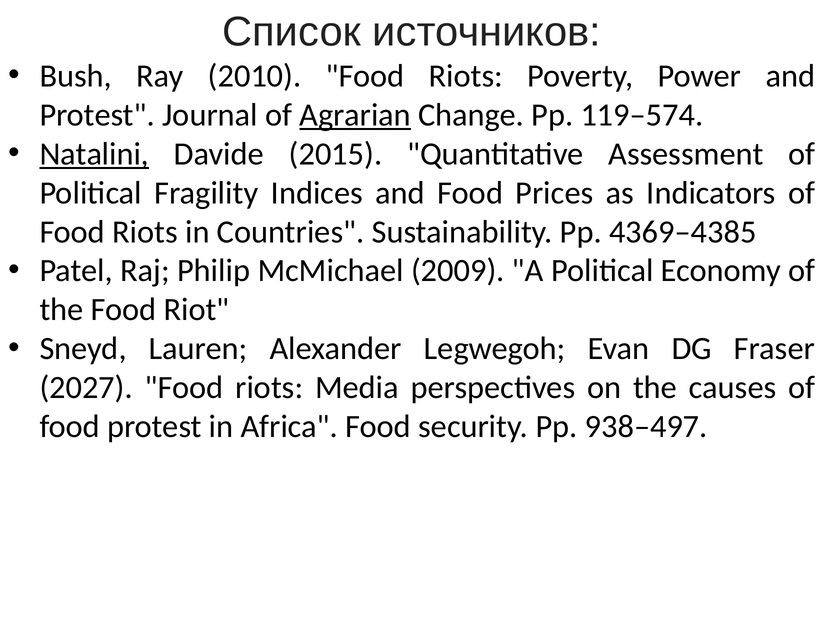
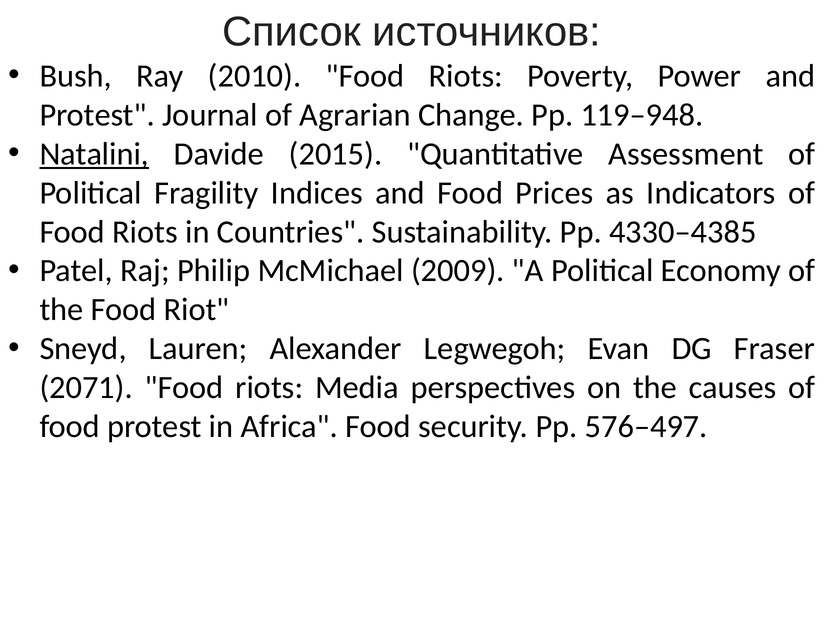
Agrarian underline: present -> none (355, 115)
119–574: 119–574 -> 119–948 (642, 115)
4369–4385: 4369–4385 -> 4330–4385 (683, 232)
2027: 2027 -> 2071 (86, 387)
938–497: 938–497 -> 576–497 (646, 426)
